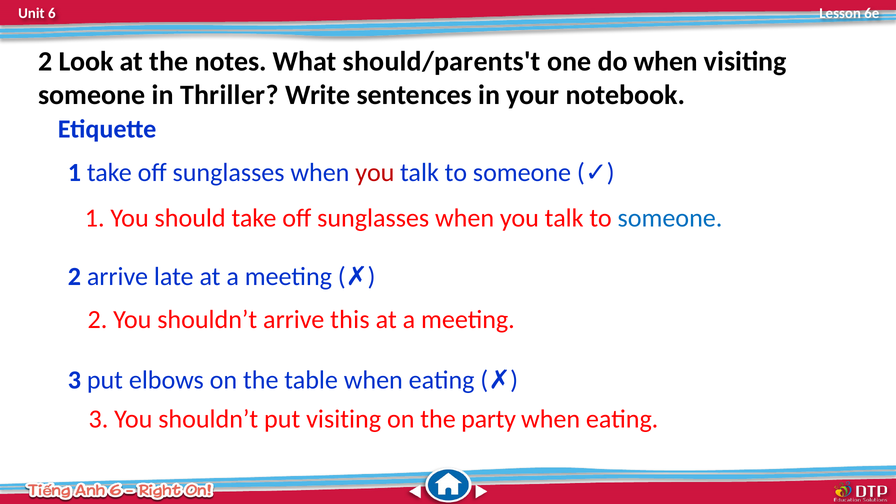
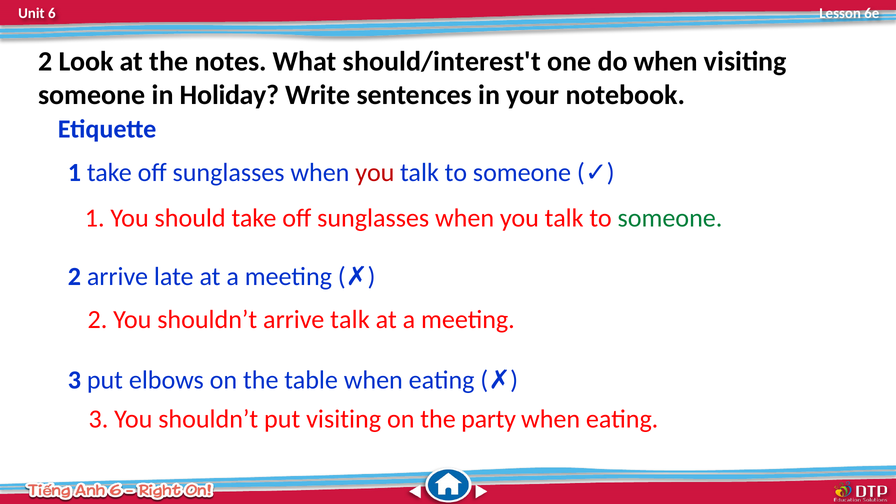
should/parents't: should/parents't -> should/interest't (442, 62)
Thriller: Thriller -> Holiday (230, 95)
someone colour: blue -> green (670, 218)
arrive this: this -> talk (350, 320)
